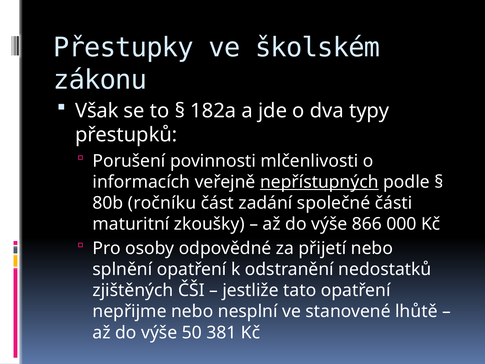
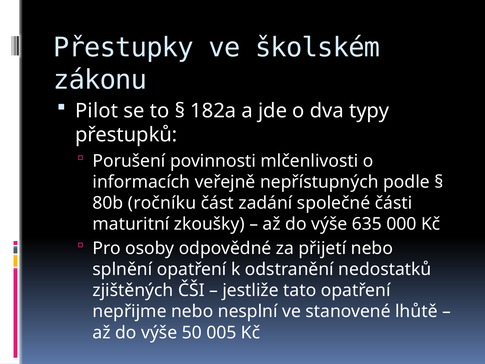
Však: Však -> Pilot (97, 111)
nepřístupných underline: present -> none (319, 182)
866: 866 -> 635 (367, 224)
381: 381 -> 005 (221, 332)
